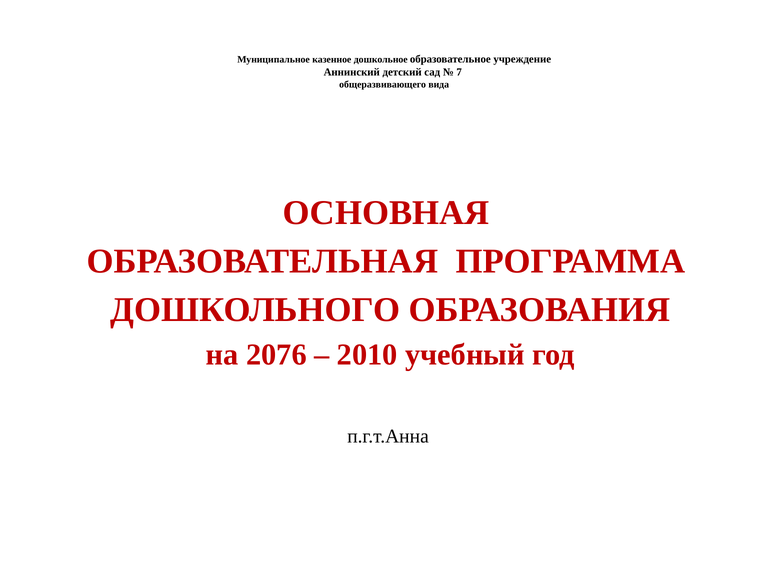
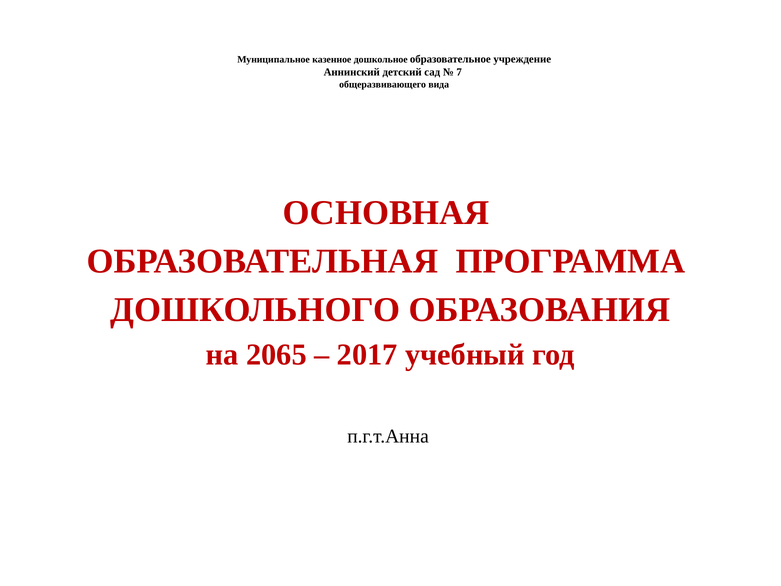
2076: 2076 -> 2065 (276, 355)
2010: 2010 -> 2017 (367, 355)
